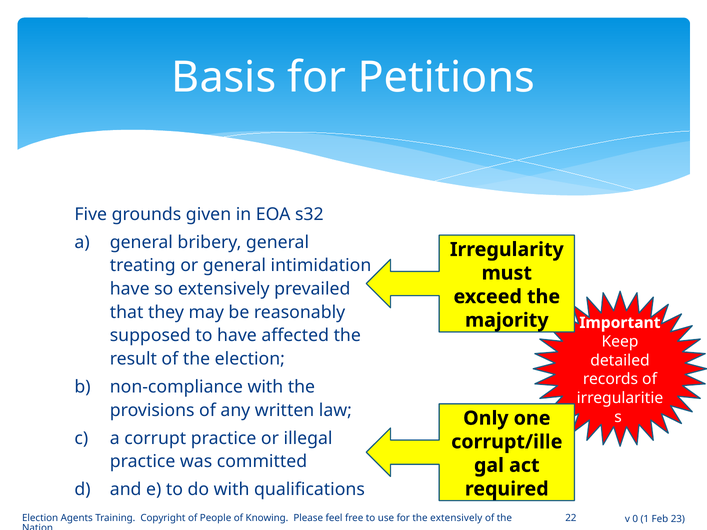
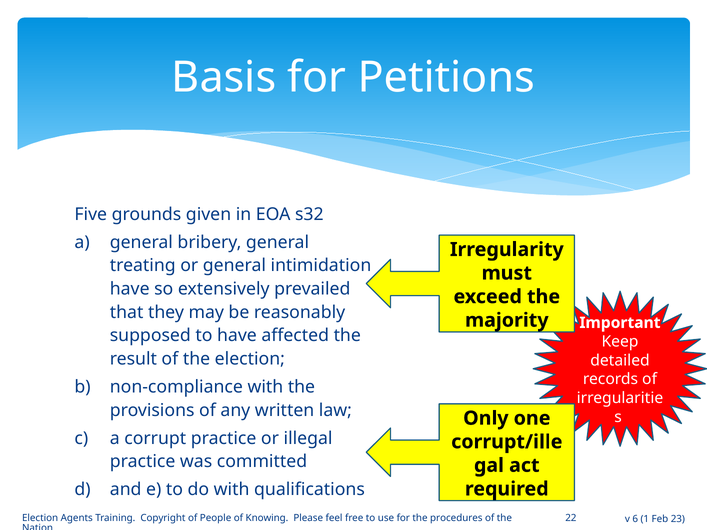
the extensively: extensively -> procedures (456, 518)
0: 0 -> 6 (635, 519)
